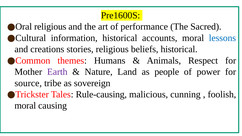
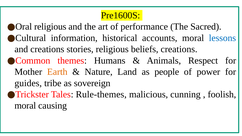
beliefs historical: historical -> creations (179, 49)
Earth colour: purple -> orange (57, 72)
source: source -> guides (28, 83)
Rule-causing: Rule-causing -> Rule-themes (101, 94)
